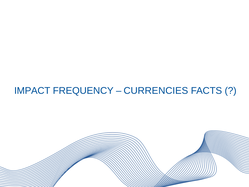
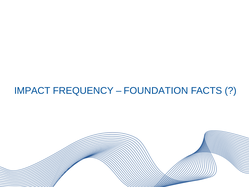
CURRENCIES: CURRENCIES -> FOUNDATION (156, 91)
